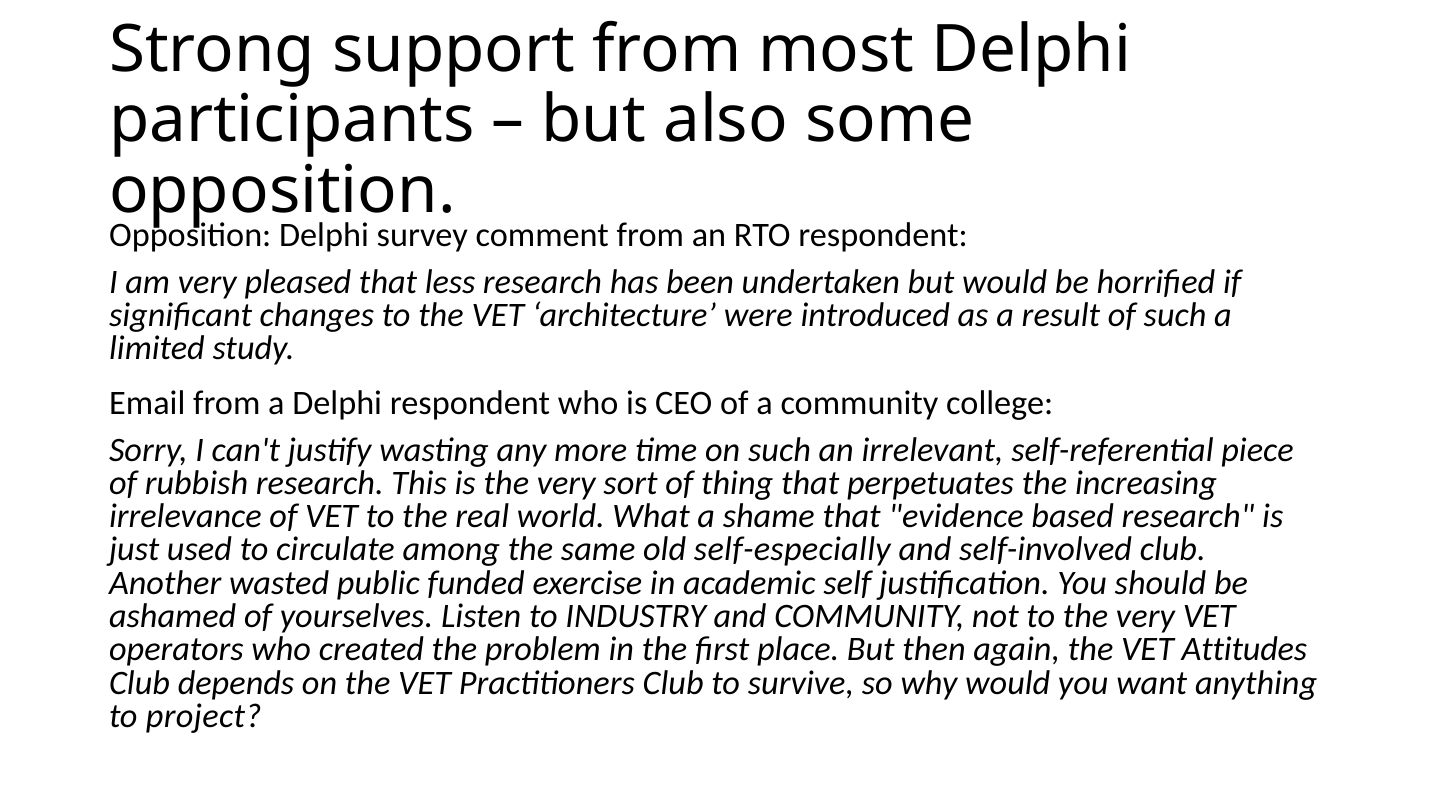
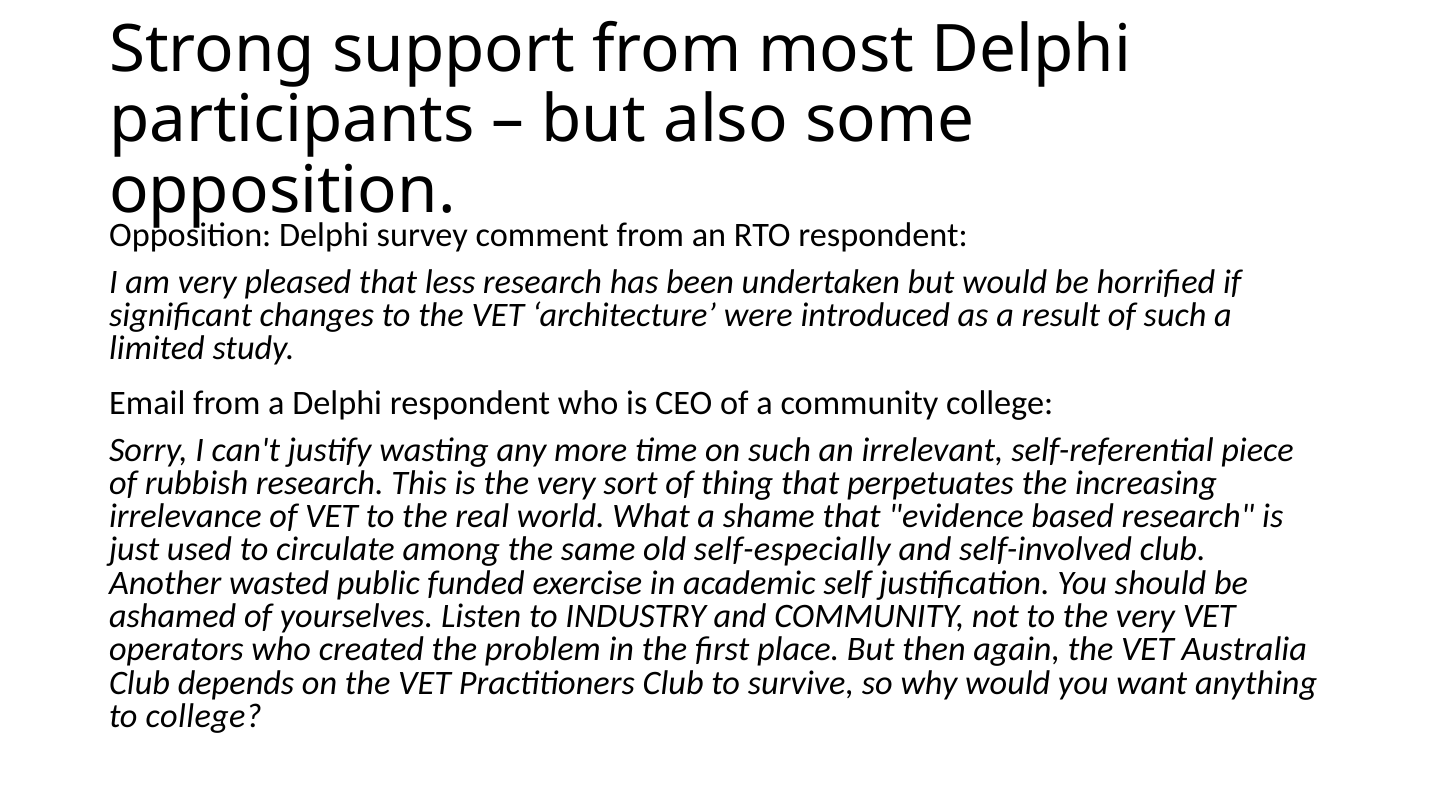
Attitudes: Attitudes -> Australia (1244, 649)
to project: project -> college (204, 716)
